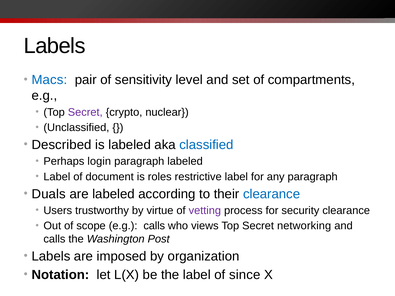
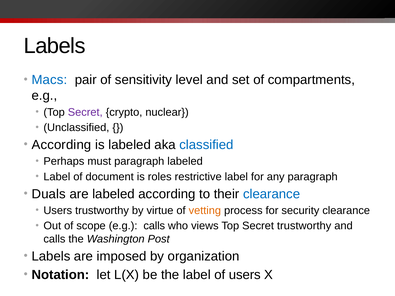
Described: Described -> According (62, 145)
login: login -> must (99, 161)
vetting colour: purple -> orange (205, 211)
Secret networking: networking -> trustworthy (304, 226)
of since: since -> users (245, 275)
